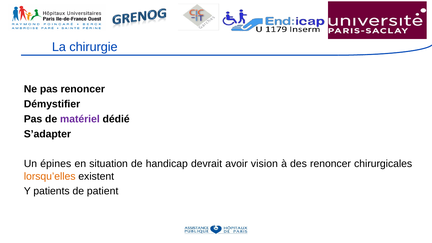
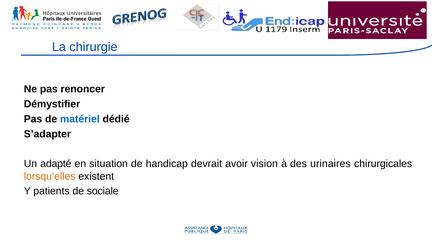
matériel colour: purple -> blue (80, 119)
épines: épines -> adapté (56, 164)
des renoncer: renoncer -> urinaires (330, 164)
patient: patient -> sociale (103, 191)
